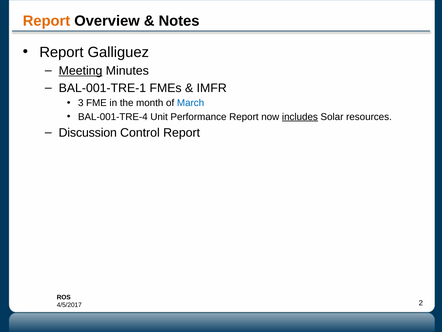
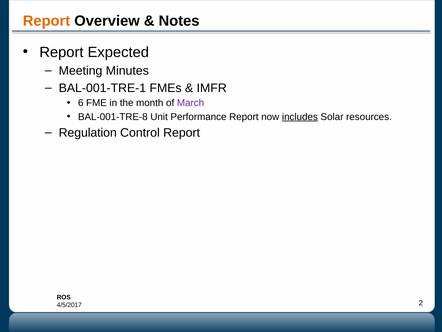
Galliguez: Galliguez -> Expected (118, 52)
Meeting underline: present -> none (81, 71)
3: 3 -> 6 (81, 103)
March colour: blue -> purple (191, 103)
BAL-001-TRE-4: BAL-001-TRE-4 -> BAL-001-TRE-8 (113, 117)
Discussion: Discussion -> Regulation (88, 133)
